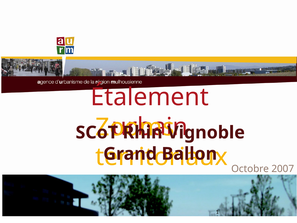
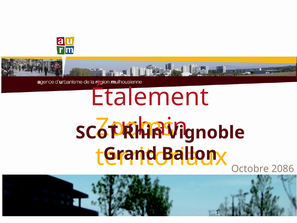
2007: 2007 -> 2086 (283, 169)
